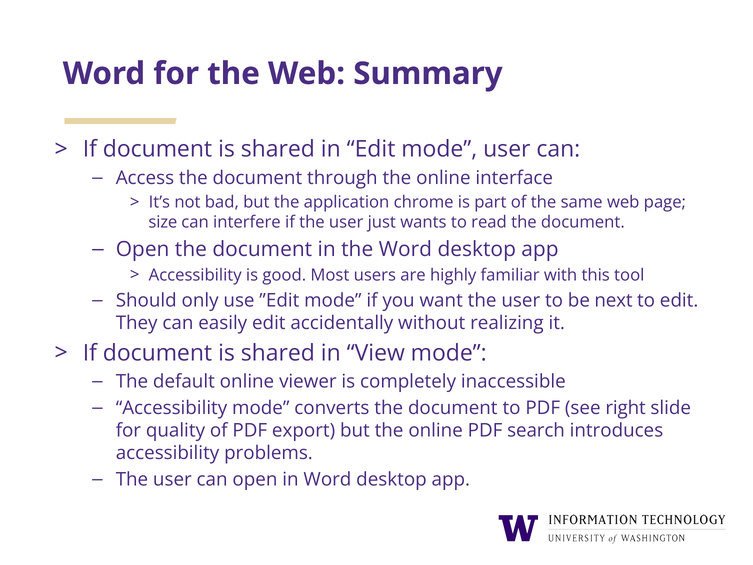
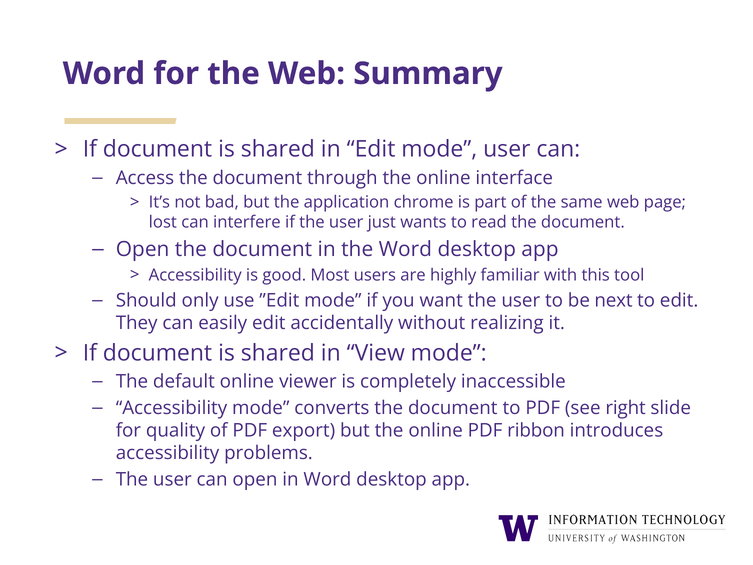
size: size -> lost (163, 222)
search: search -> ribbon (536, 430)
